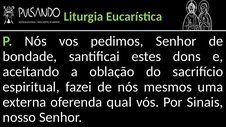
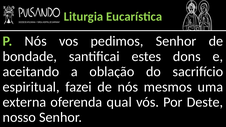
Sinais: Sinais -> Deste (205, 102)
